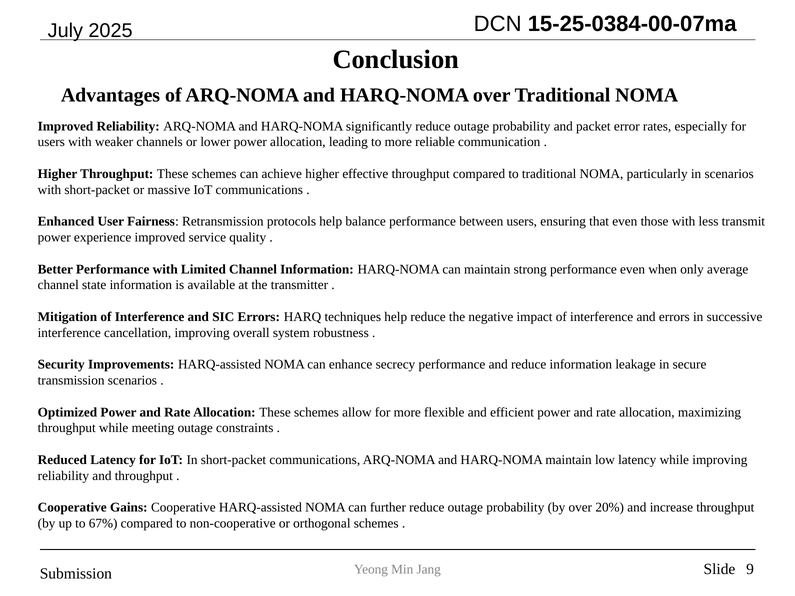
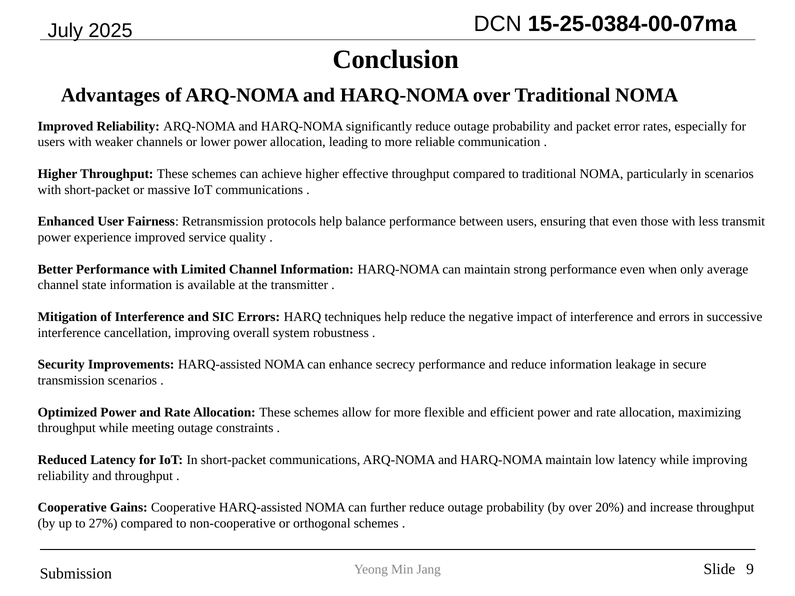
67%: 67% -> 27% (103, 524)
